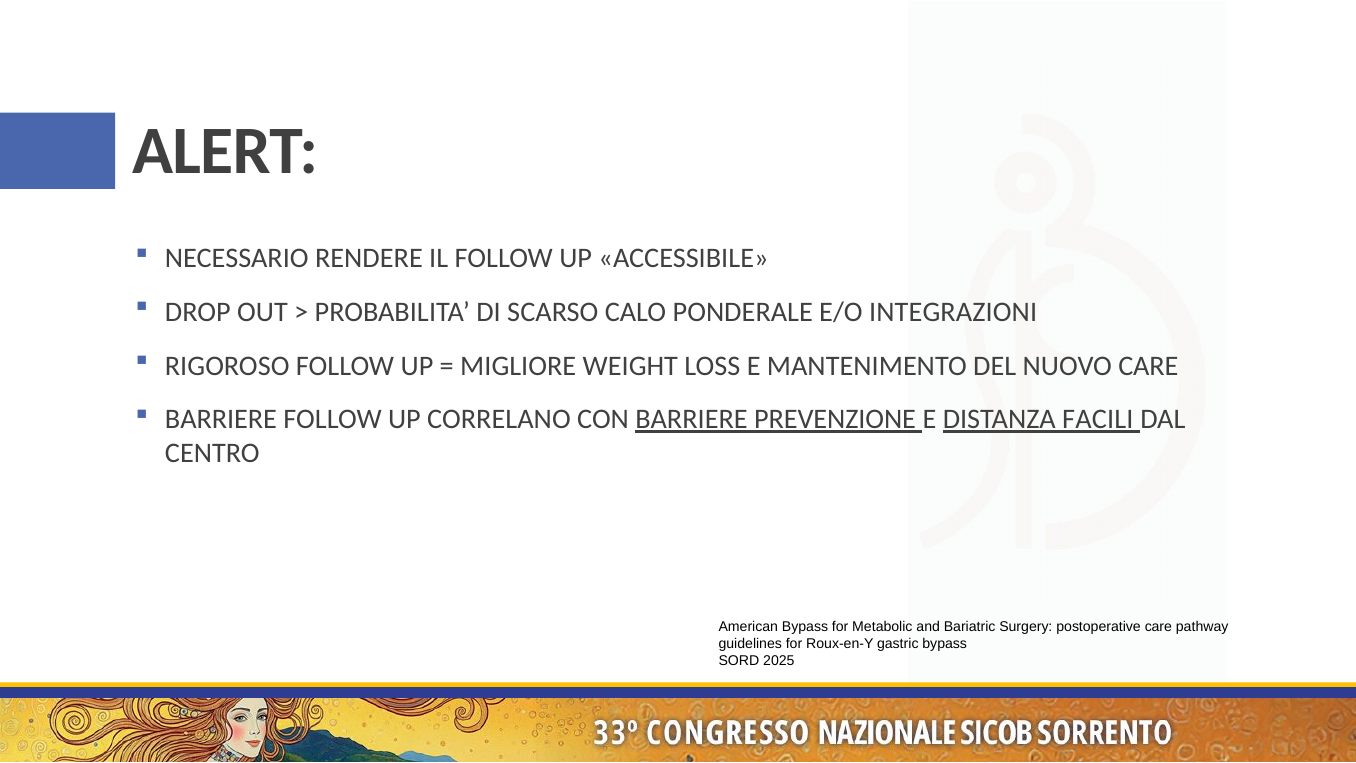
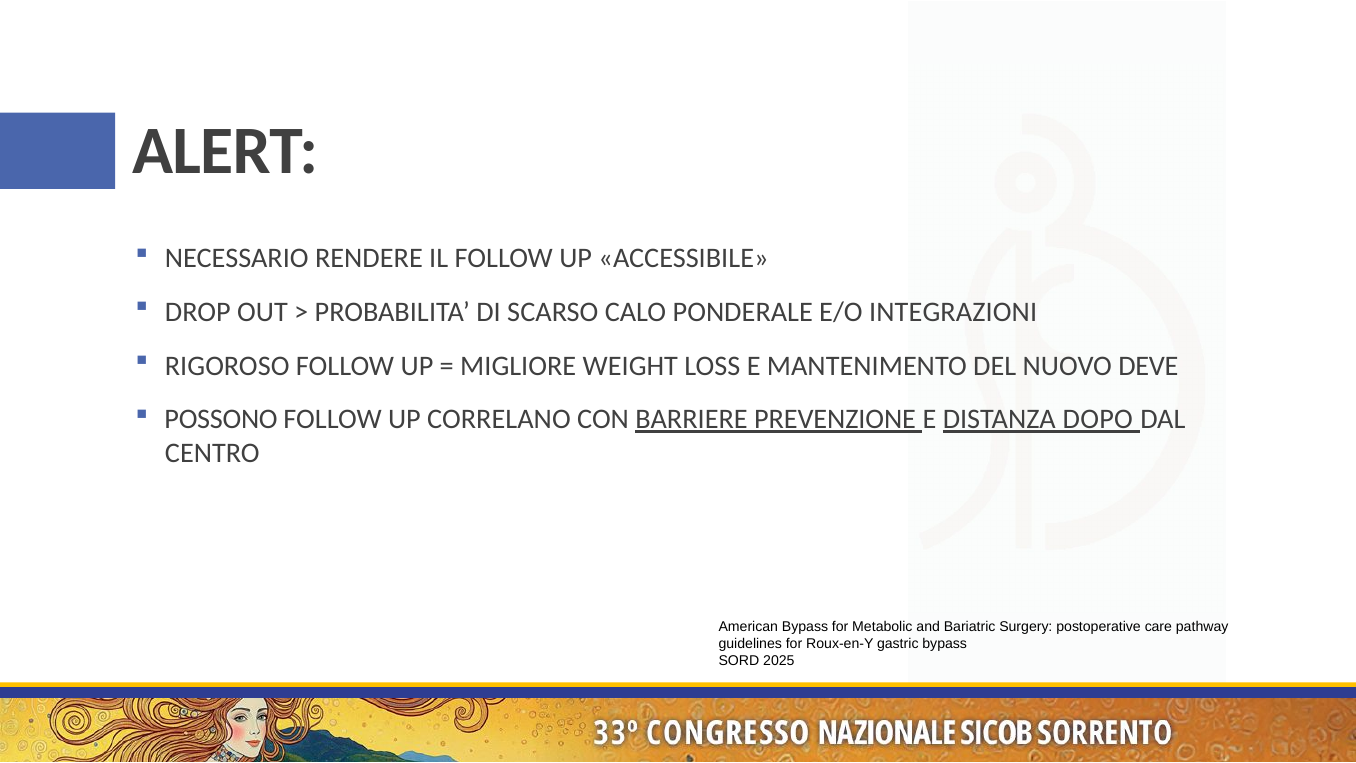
NUOVO CARE: CARE -> DEVE (1148, 366)
BARRIERE: BARRIERE -> POSSONO (221, 419)
FACILI: FACILI -> DOPO (1098, 419)
